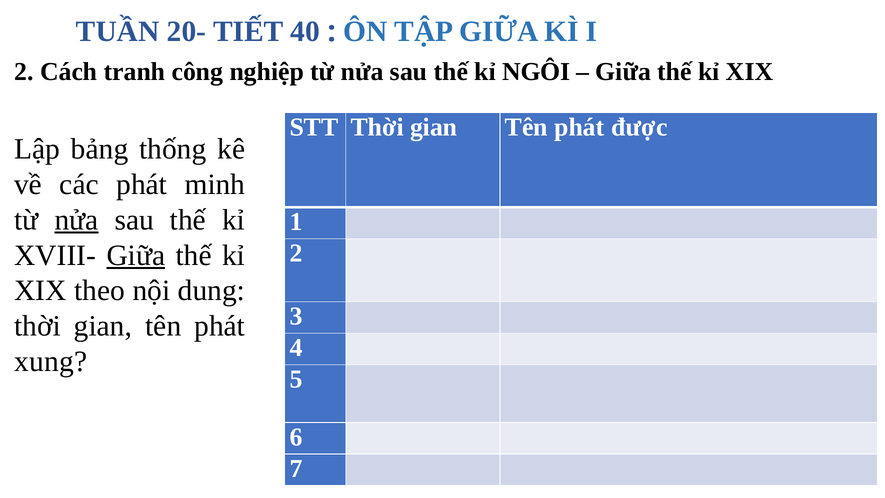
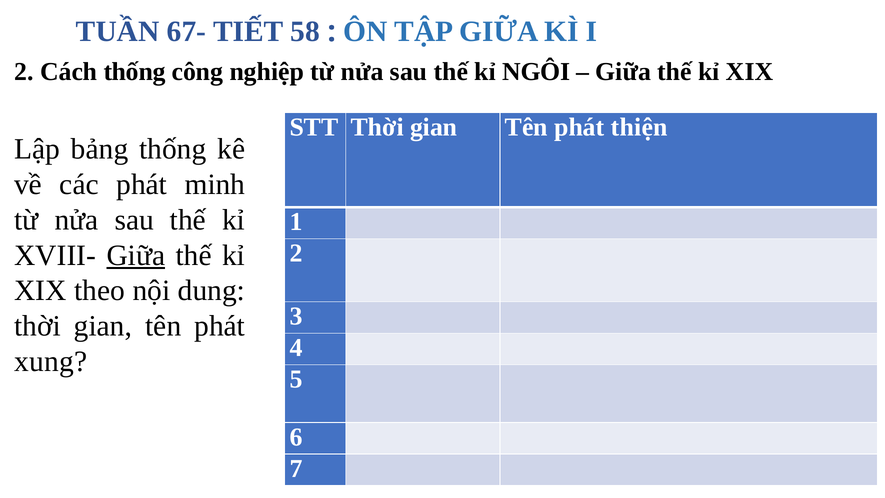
20-: 20- -> 67- (187, 32)
40: 40 -> 58 (305, 32)
Cách tranh: tranh -> thống (135, 72)
được: được -> thiện (639, 127)
nửa underline: present -> none (76, 220)
